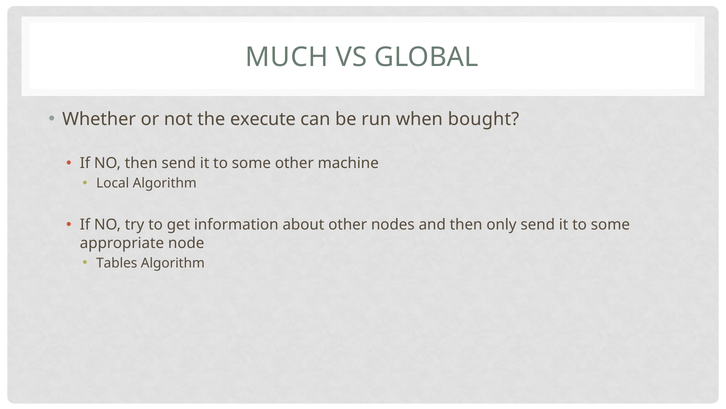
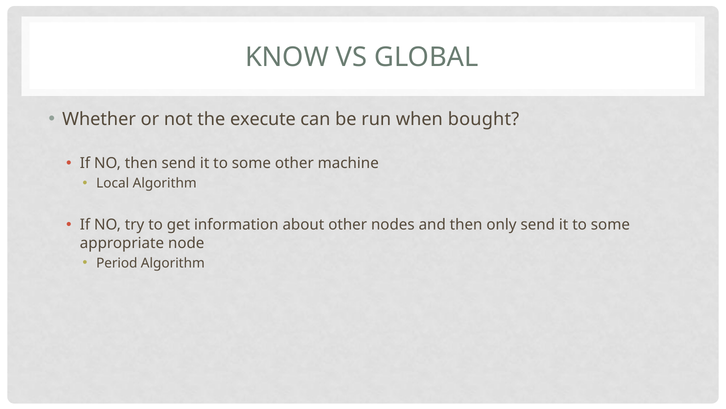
MUCH: MUCH -> KNOW (287, 57)
Tables: Tables -> Period (117, 263)
